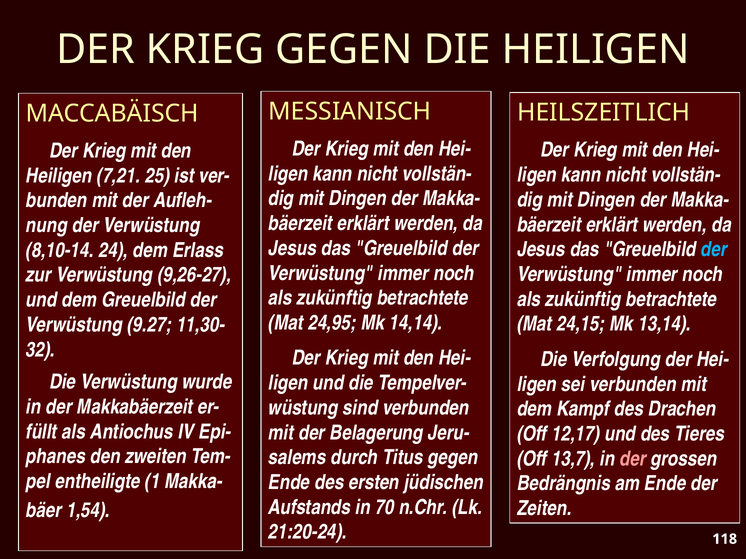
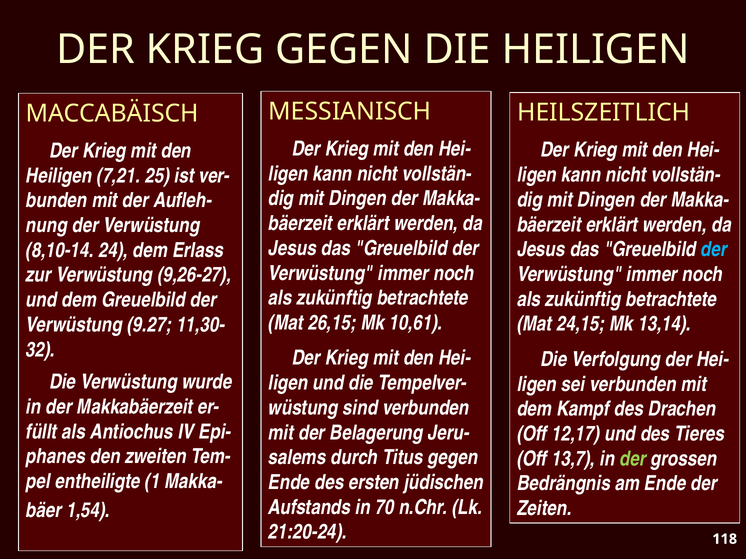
24,95: 24,95 -> 26,15 (332, 323)
14,14: 14,14 -> 10,61 (416, 323)
der colour: pink -> light green (633, 459)
